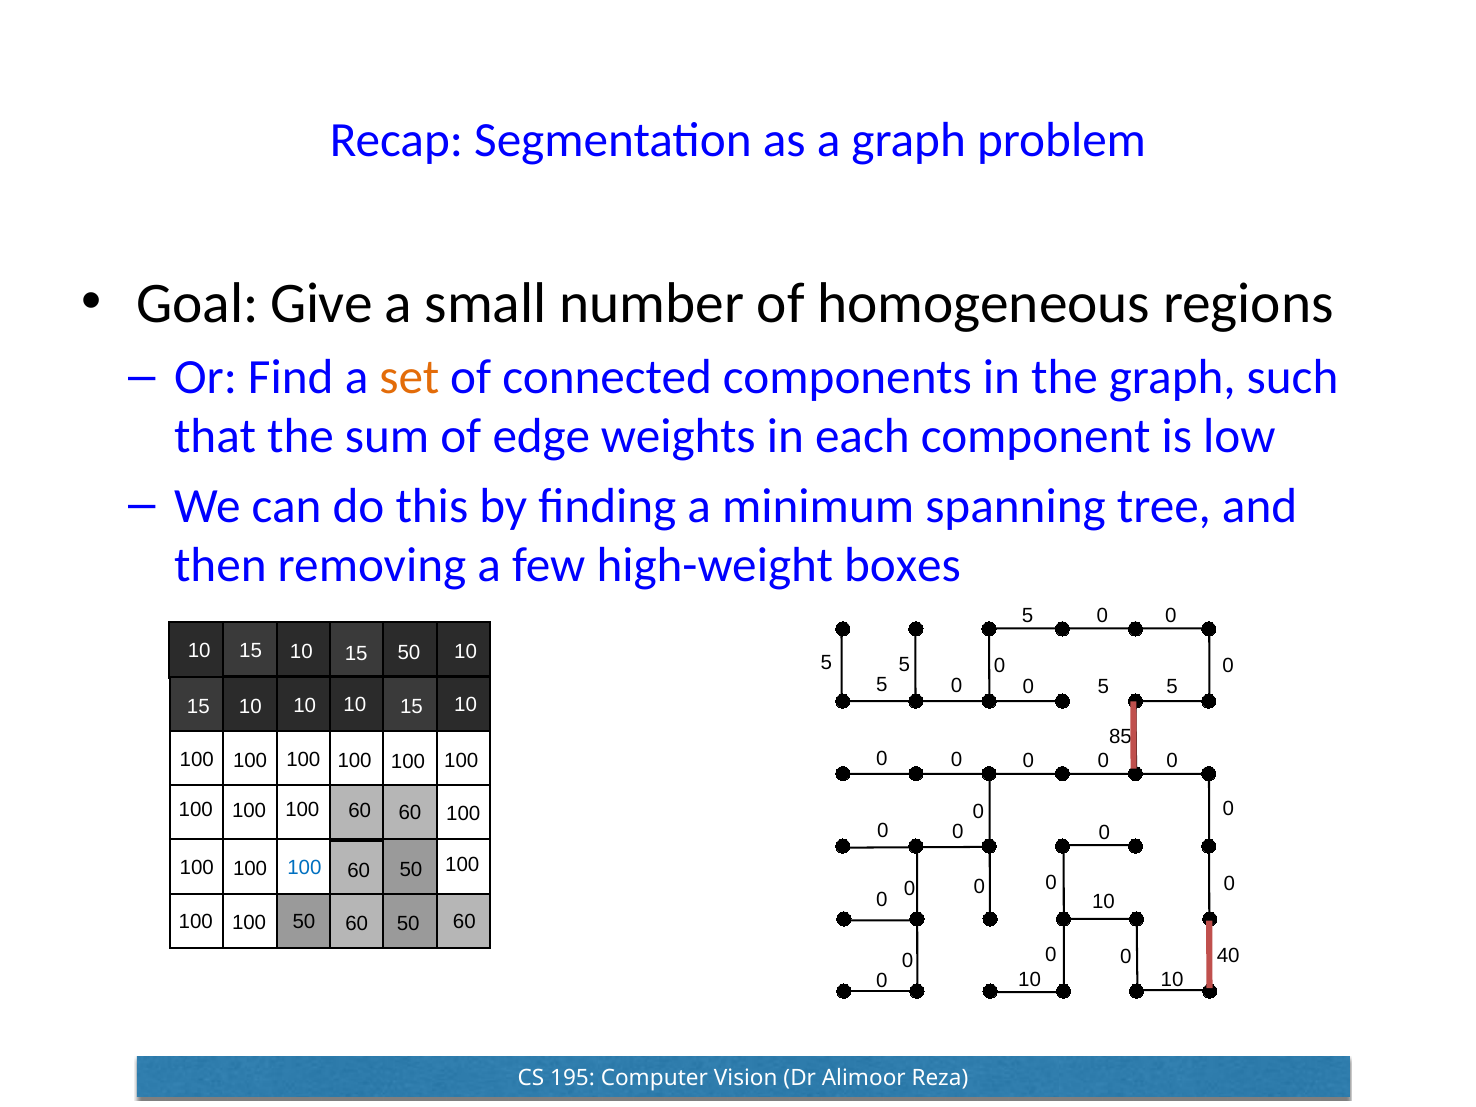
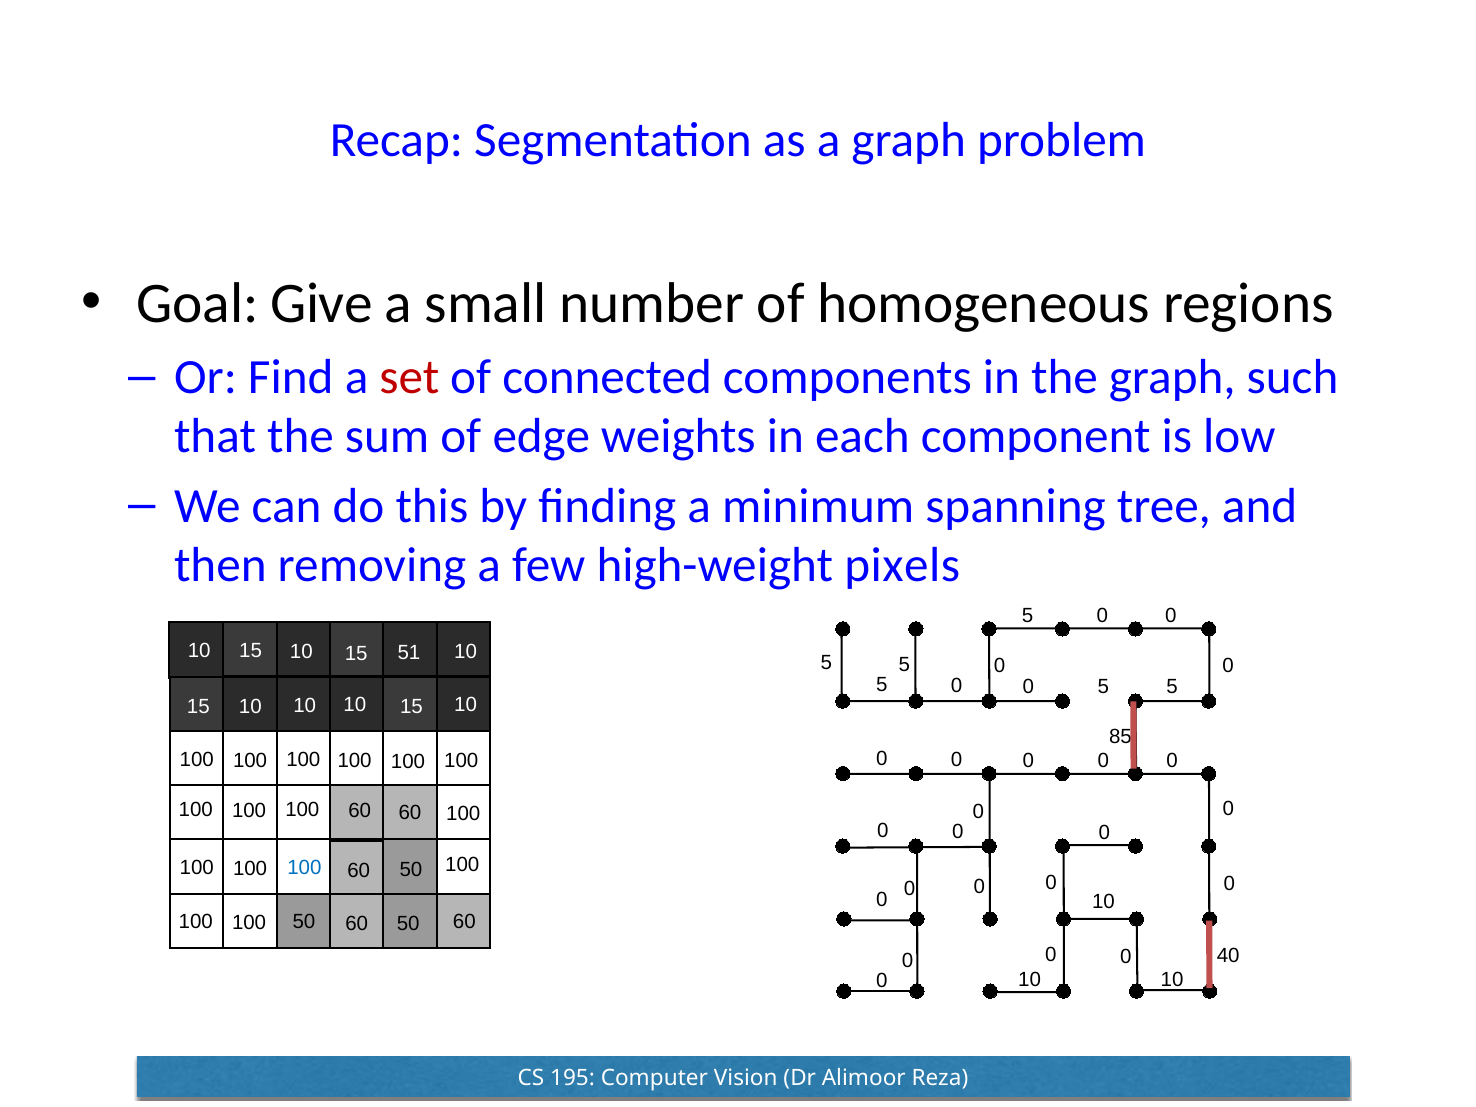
set colour: orange -> red (409, 378)
boxes: boxes -> pixels (902, 565)
10 50: 50 -> 51 (409, 653)
